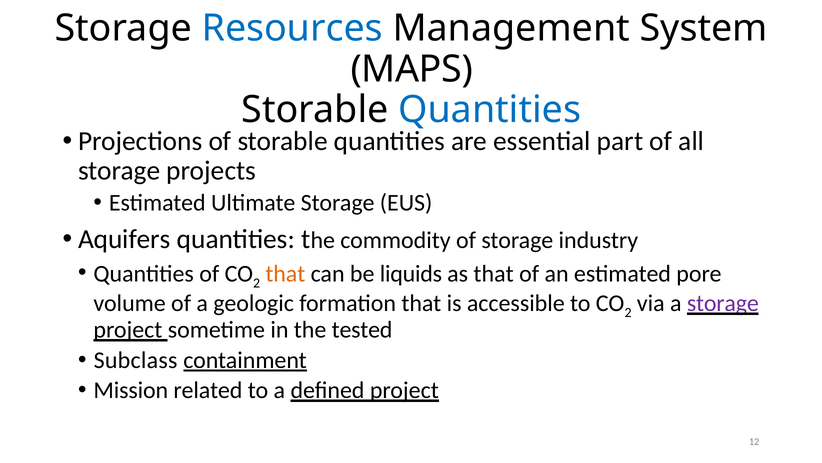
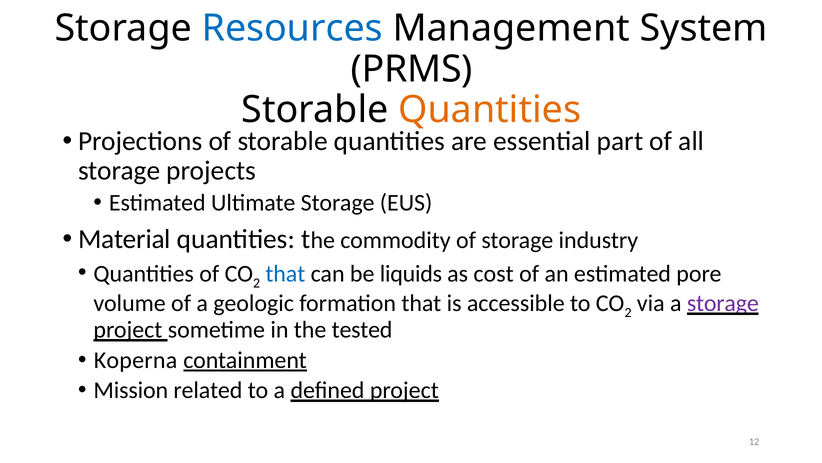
MAPS: MAPS -> PRMS (412, 69)
Quantities colour: blue -> orange (490, 110)
Aquifers: Aquifers -> Material (124, 239)
that colour: orange -> blue (285, 274)
as that: that -> cost (494, 274)
Subclass: Subclass -> Koperna (136, 360)
